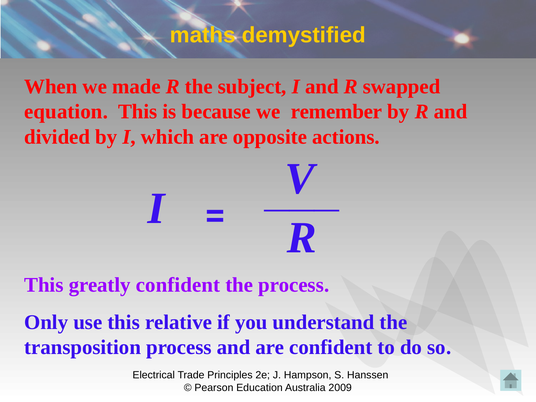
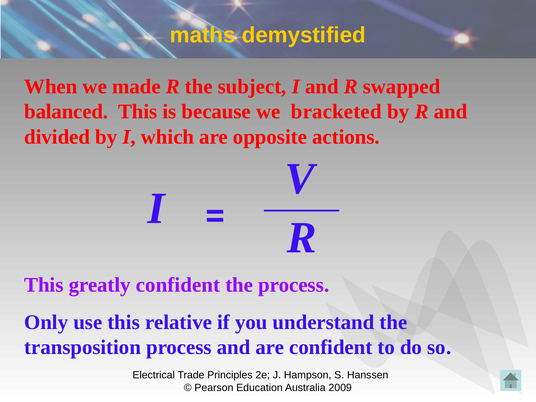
equation: equation -> balanced (66, 112)
remember: remember -> bracketed (336, 112)
